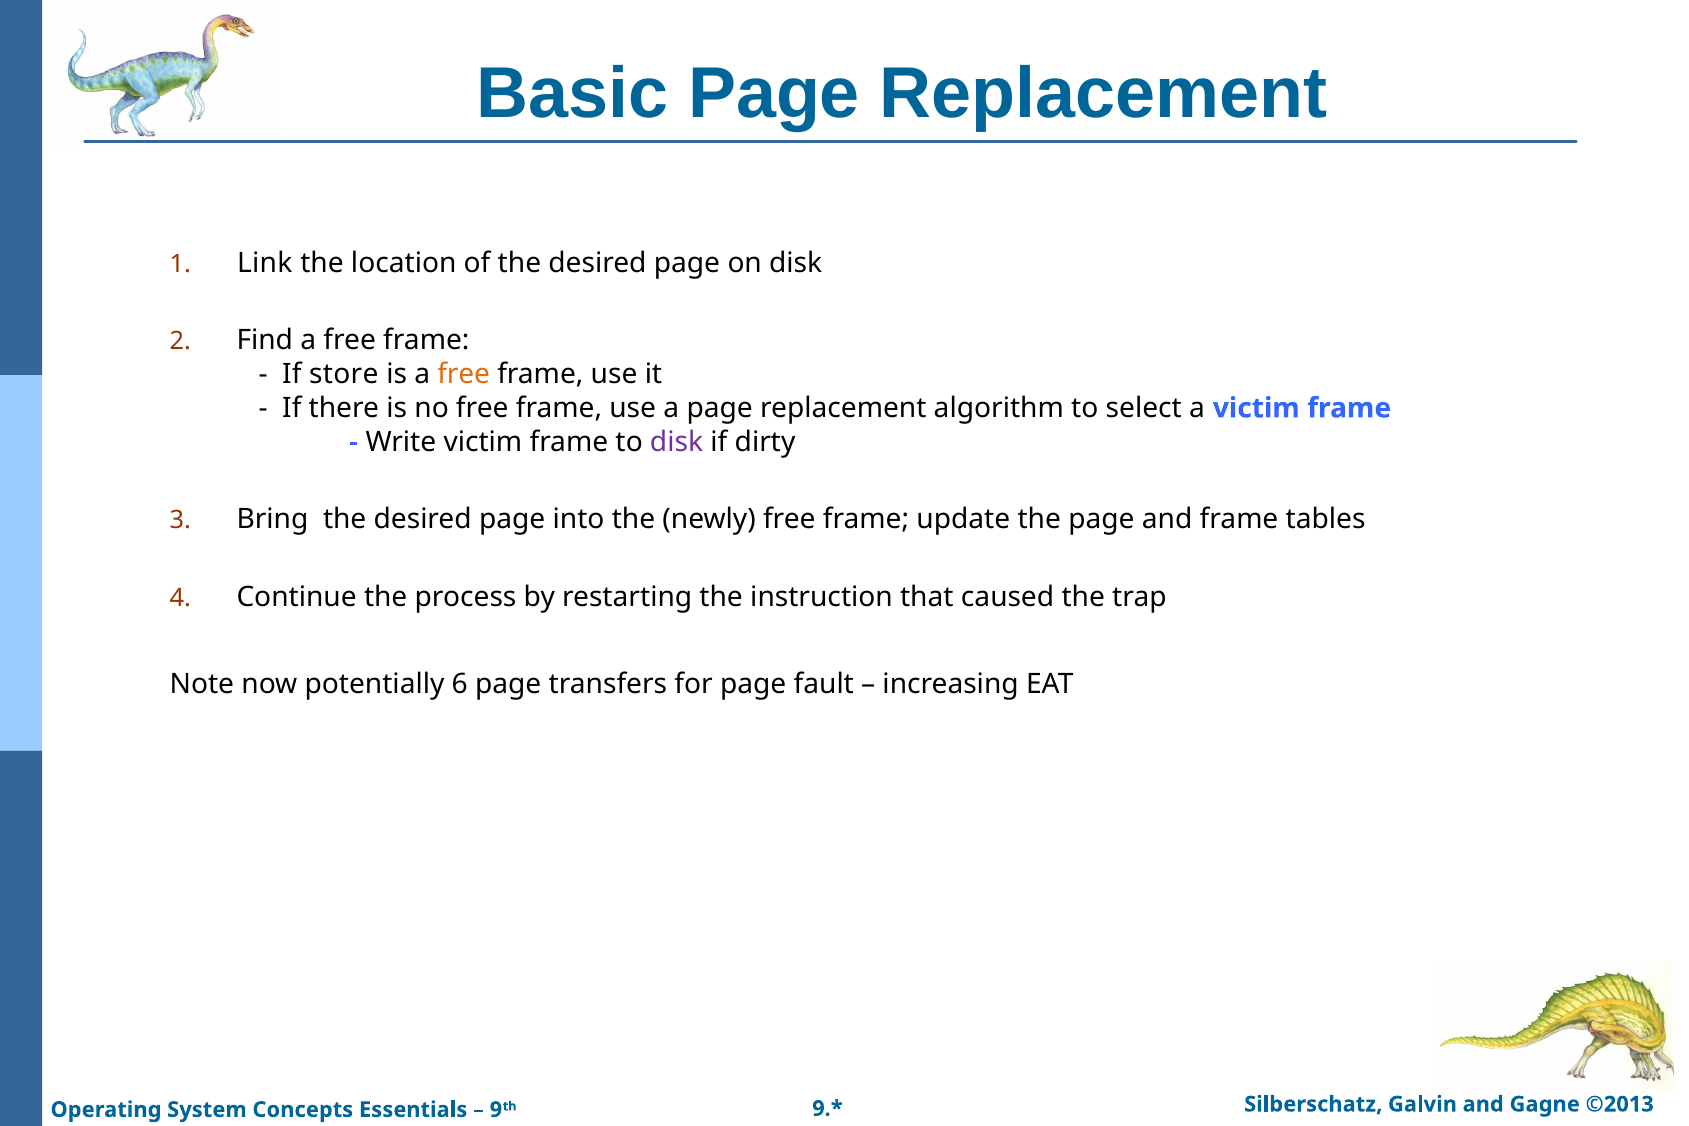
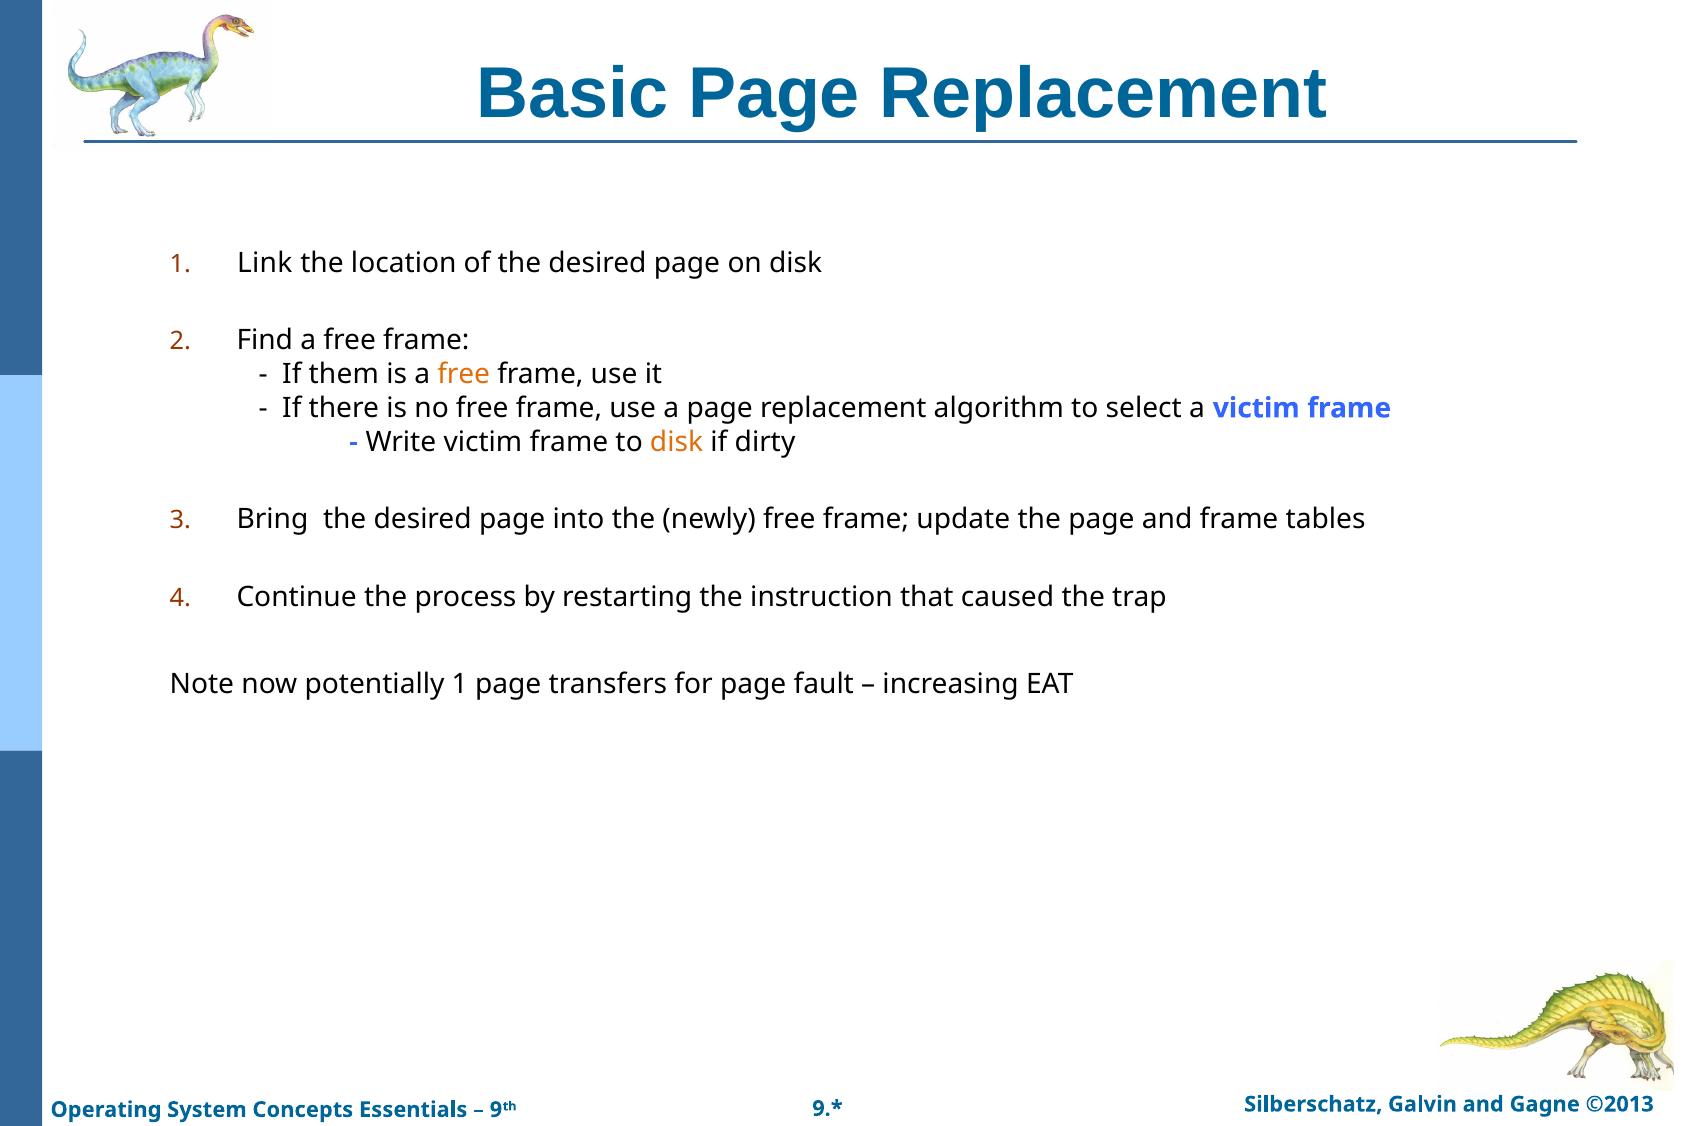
store: store -> them (344, 374)
disk colour: purple -> orange (677, 442)
potentially 6: 6 -> 1 (460, 684)
